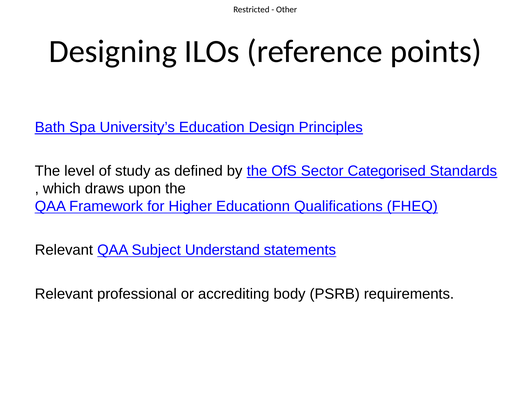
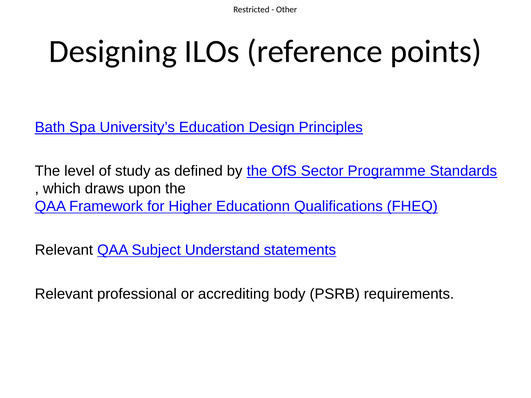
Categorised: Categorised -> Programme (387, 171)
